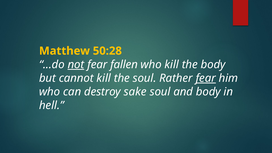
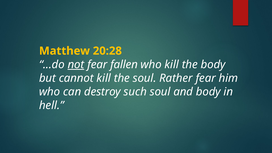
50:28: 50:28 -> 20:28 (107, 51)
fear underline: present -> none (206, 78)
sake: sake -> such (135, 92)
